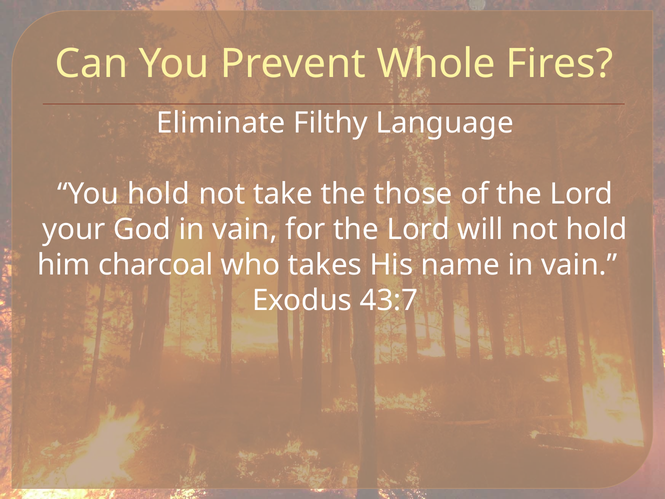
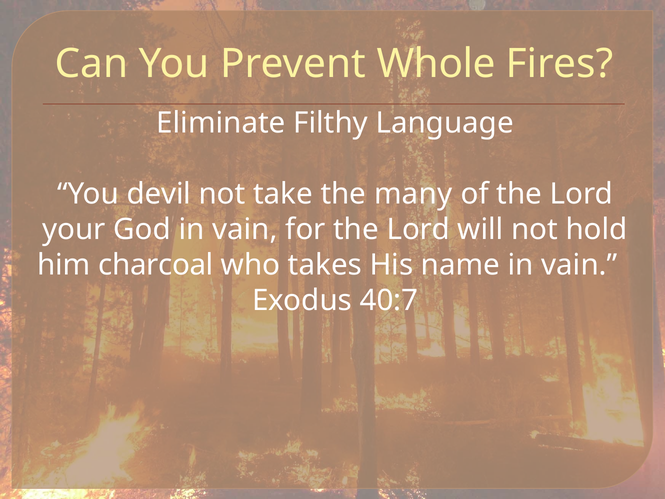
You hold: hold -> devil (159, 194)
those: those -> many (413, 194)
43:7: 43:7 -> 40:7 (389, 300)
